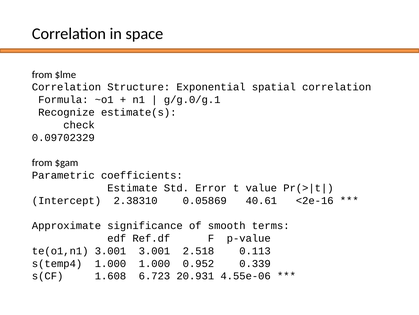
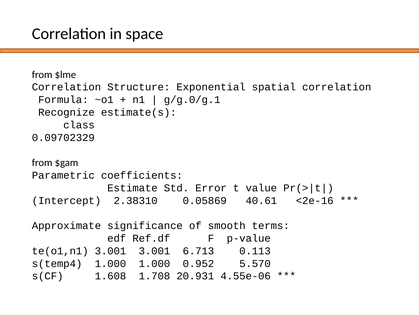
check: check -> class (79, 125)
2.518: 2.518 -> 6.713 (198, 250)
0.339: 0.339 -> 5.570 (255, 263)
6.723: 6.723 -> 1.708 (154, 275)
